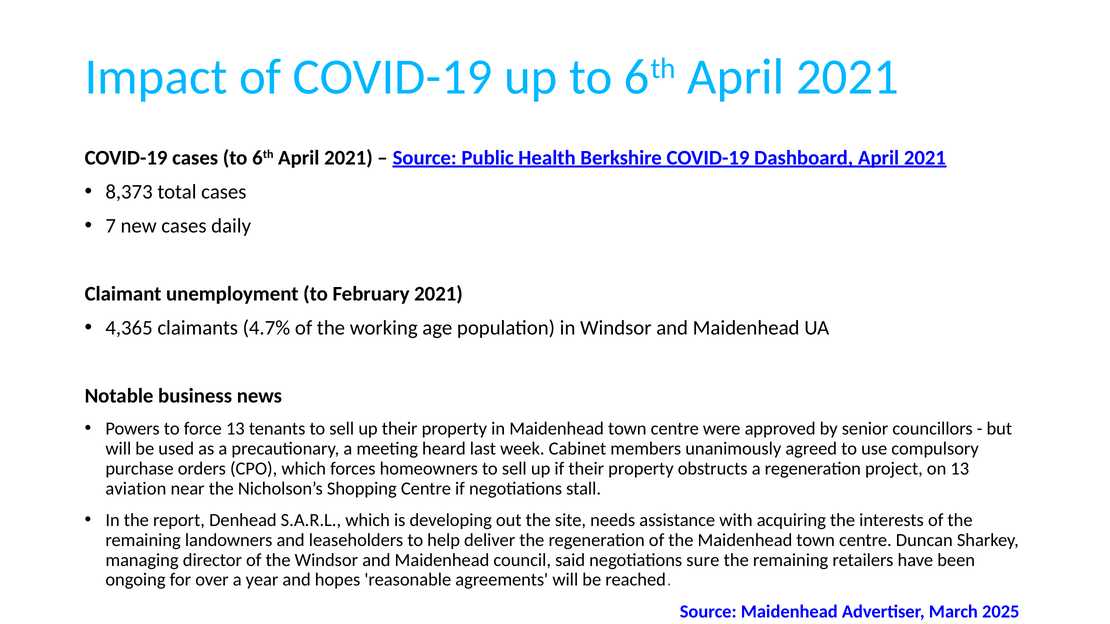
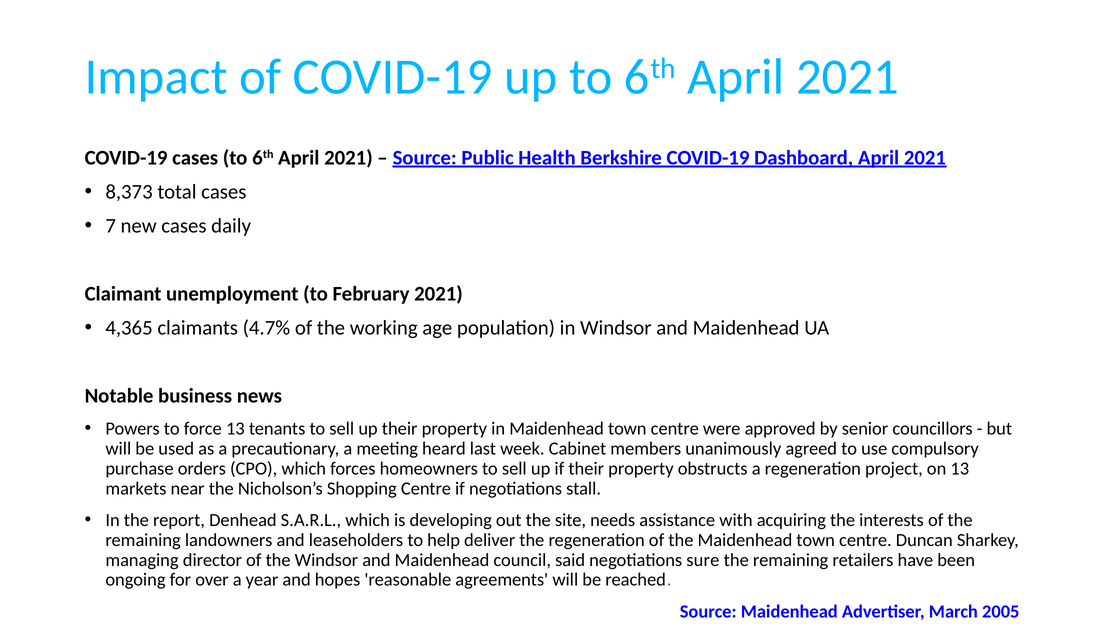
aviation: aviation -> markets (136, 489)
2025: 2025 -> 2005 (1001, 612)
